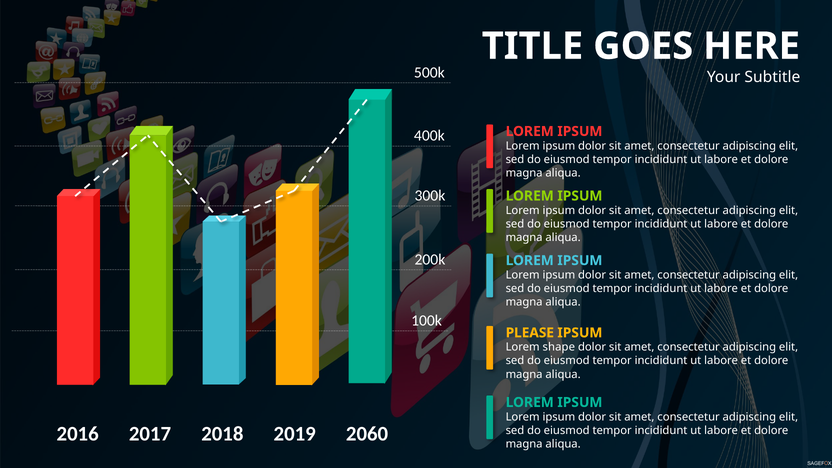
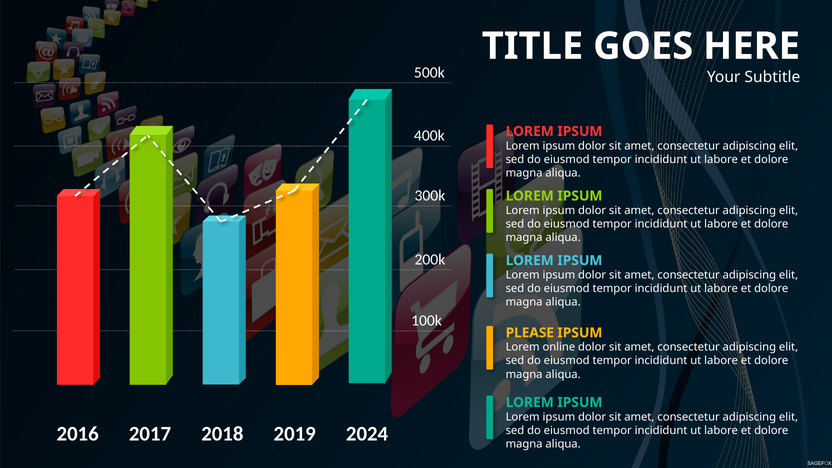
shape: shape -> online (559, 347)
2060: 2060 -> 2024 (367, 434)
